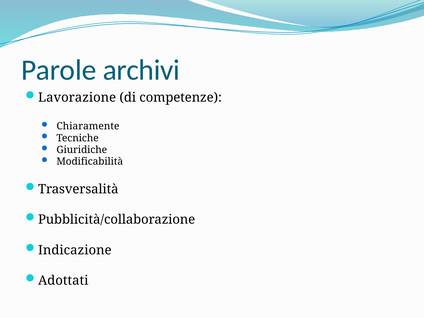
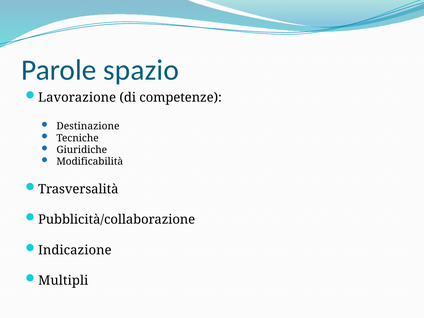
archivi: archivi -> spazio (141, 70)
Chiaramente: Chiaramente -> Destinazione (88, 126)
Adottati: Adottati -> Multipli (63, 281)
